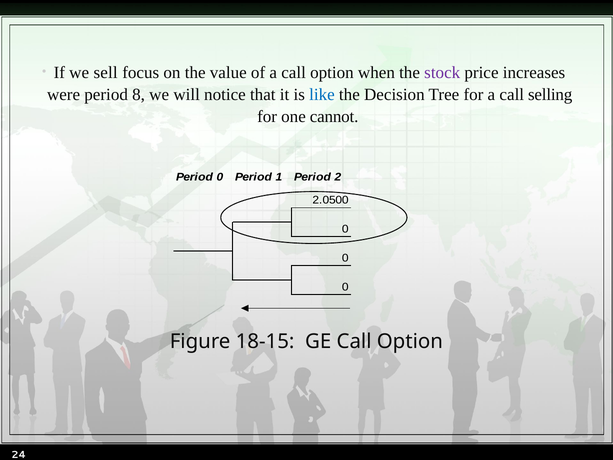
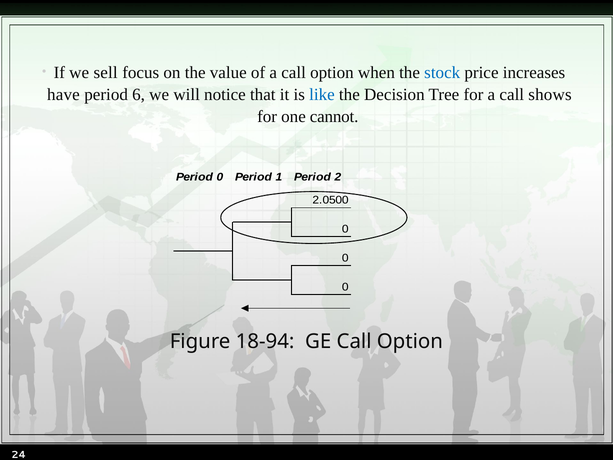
stock colour: purple -> blue (442, 72)
were: were -> have (63, 94)
8: 8 -> 6 (139, 94)
selling: selling -> shows (550, 94)
18-15: 18-15 -> 18-94 (265, 341)
